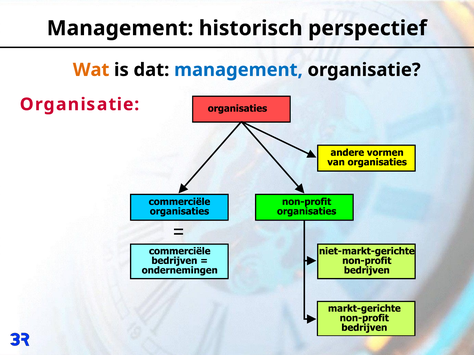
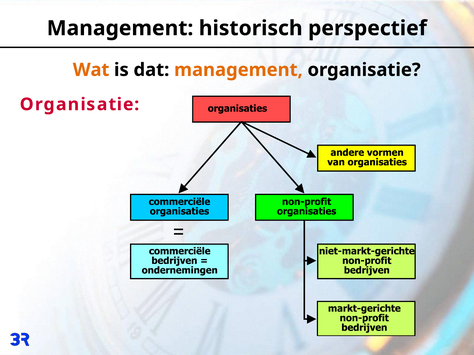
management colour: blue -> orange (238, 70)
